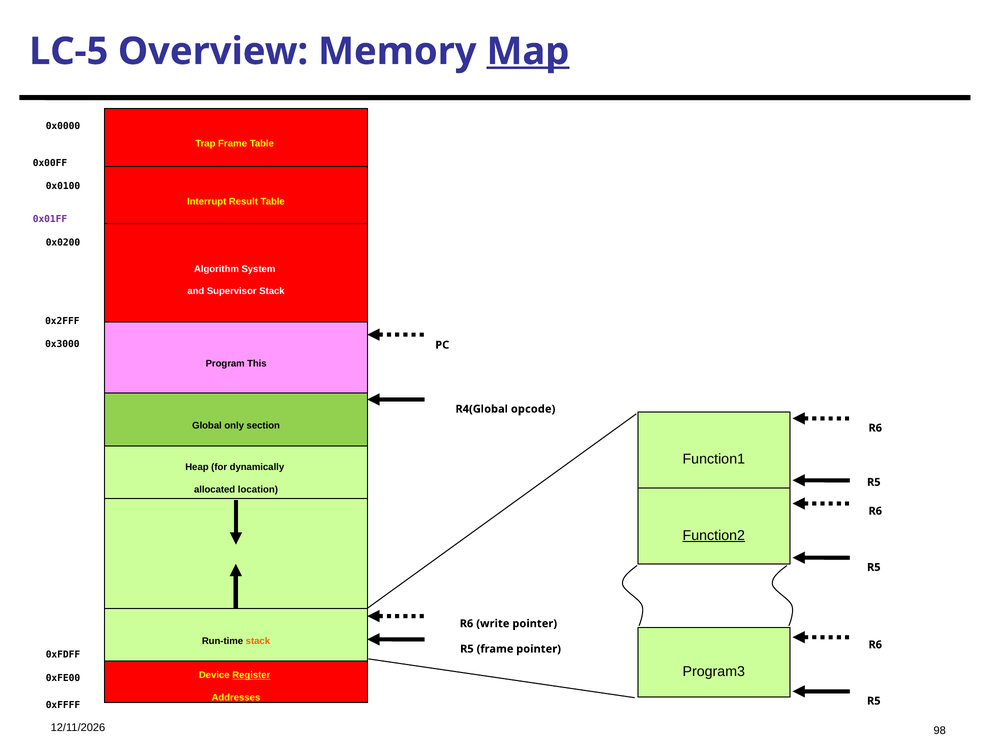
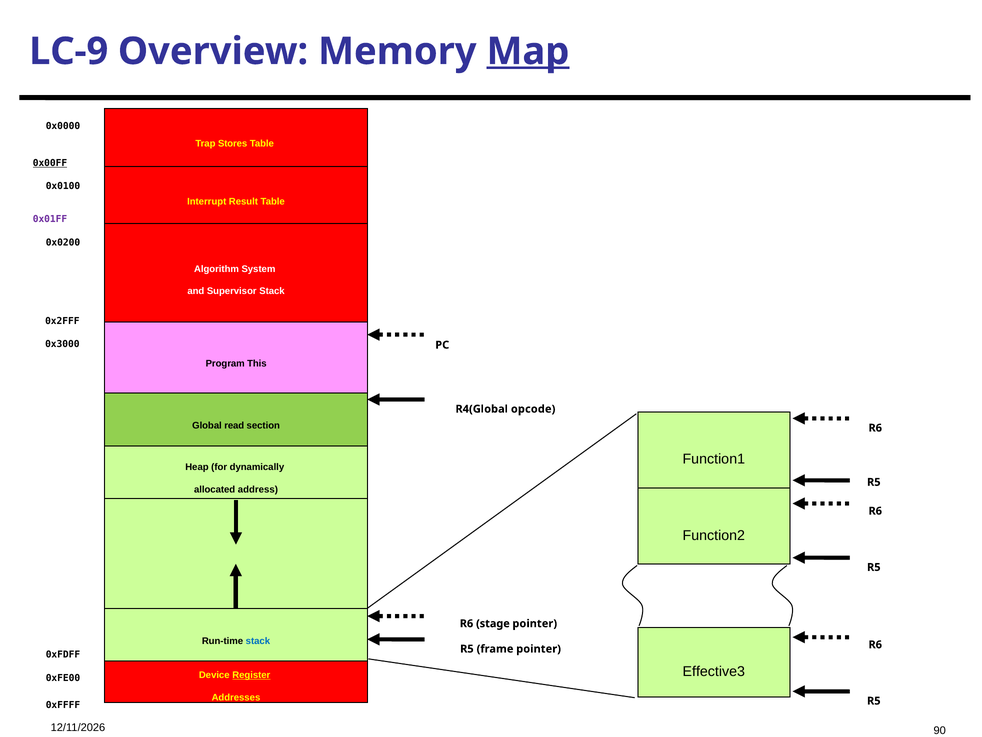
LC-5: LC-5 -> LC-9 (69, 51)
Trap Frame: Frame -> Stores (233, 144)
0x00FF underline: none -> present (50, 163)
only: only -> read (234, 425)
location: location -> address (258, 489)
Function2 underline: present -> none (714, 535)
write: write -> stage (493, 623)
stack colour: orange -> blue (258, 640)
Program3: Program3 -> Effective3 (714, 671)
98: 98 -> 90 (940, 730)
